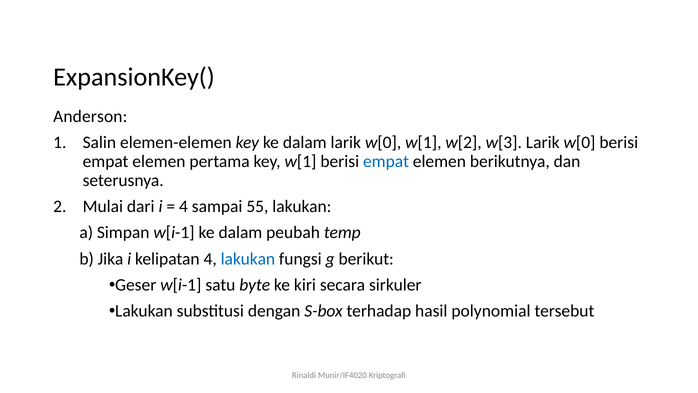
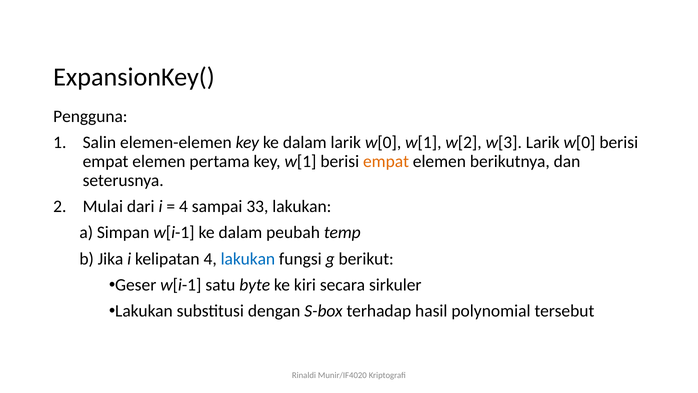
Anderson: Anderson -> Pengguna (90, 116)
empat colour: blue -> orange (386, 161)
55: 55 -> 33 (257, 206)
